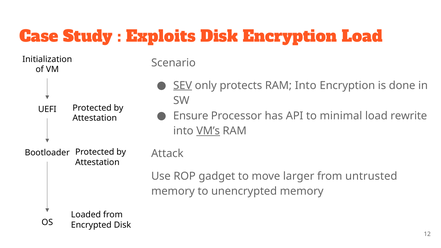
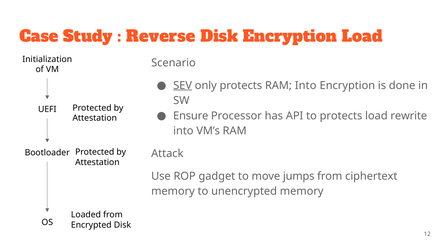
Exploits: Exploits -> Reverse (161, 37)
to minimal: minimal -> protects (341, 116)
VM’s underline: present -> none (208, 131)
larger: larger -> jumps (299, 176)
untrusted: untrusted -> ciphertext (371, 176)
